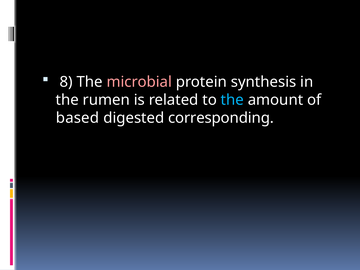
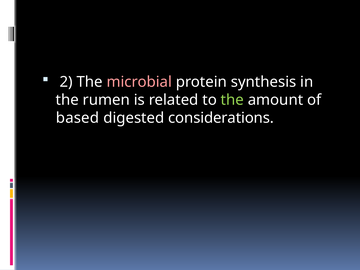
8: 8 -> 2 (66, 82)
the colour: light blue -> light green (232, 100)
corresponding: corresponding -> considerations (221, 118)
